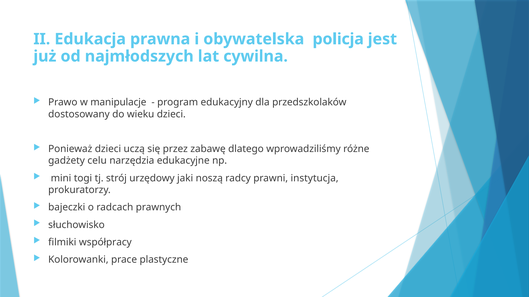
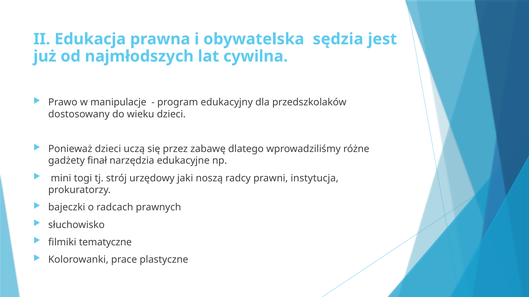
policja: policja -> sędzia (338, 39)
celu: celu -> finał (97, 161)
współpracy: współpracy -> tematyczne (105, 243)
